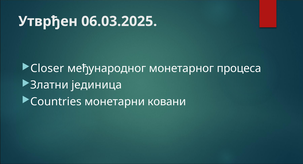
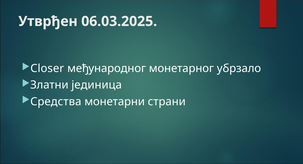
процеса: процеса -> убрзало (239, 68)
Countries: Countries -> Средства (56, 102)
ковани: ковани -> страни (167, 102)
